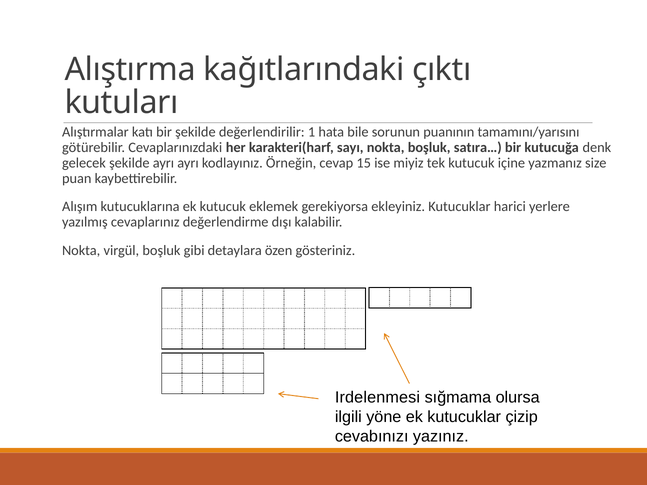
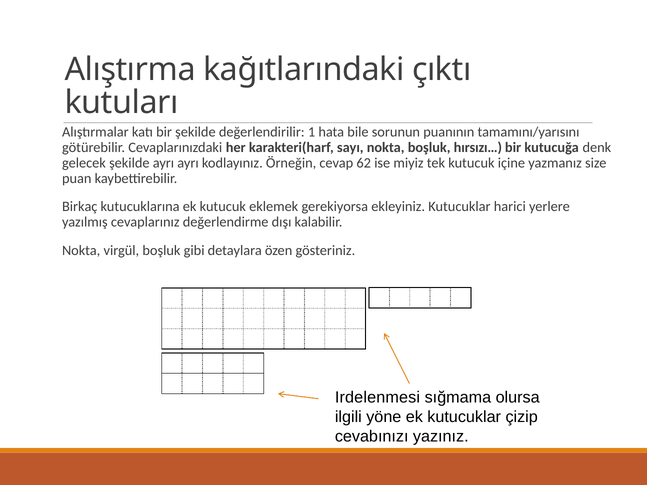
satıra…: satıra… -> hırsızı… (478, 148)
15: 15 -> 62 (364, 163)
Alışım: Alışım -> Birkaç (80, 207)
